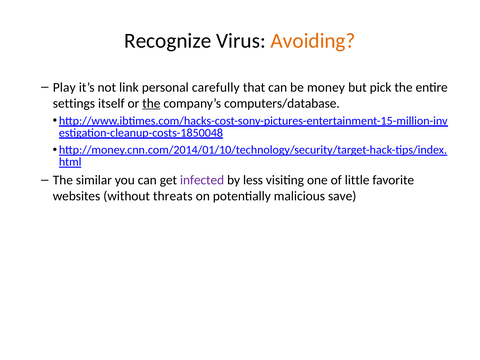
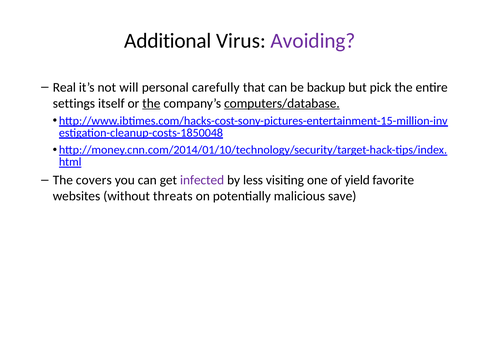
Recognize: Recognize -> Additional (168, 41)
Avoiding colour: orange -> purple (313, 41)
Play: Play -> Real (64, 87)
link: link -> will (129, 87)
money: money -> backup (326, 87)
computers/database underline: none -> present (282, 103)
similar: similar -> covers (94, 180)
little: little -> yield (357, 180)
